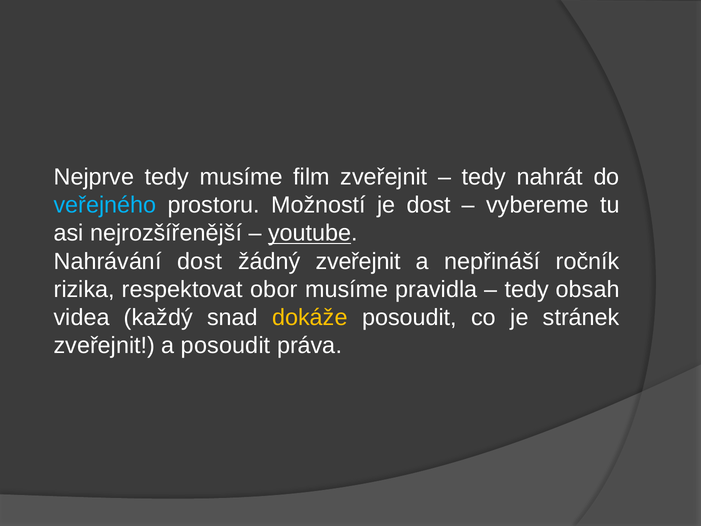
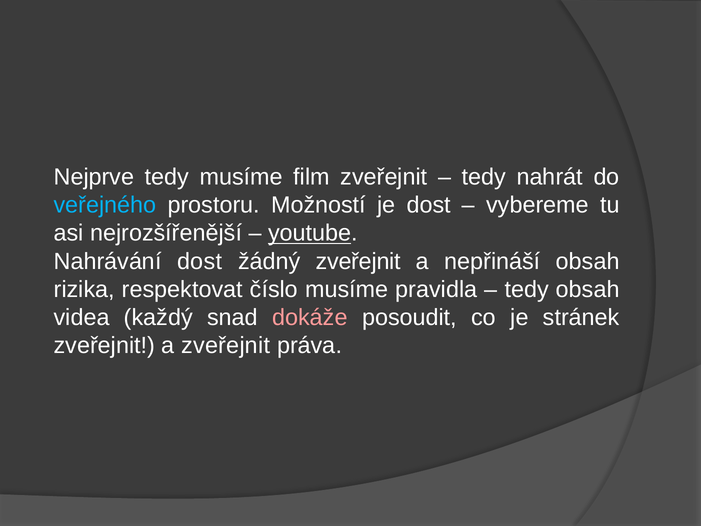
nepřináší ročník: ročník -> obsah (588, 261)
obor: obor -> číslo (274, 289)
dokáže colour: yellow -> pink (310, 317)
a posoudit: posoudit -> zveřejnit (226, 345)
